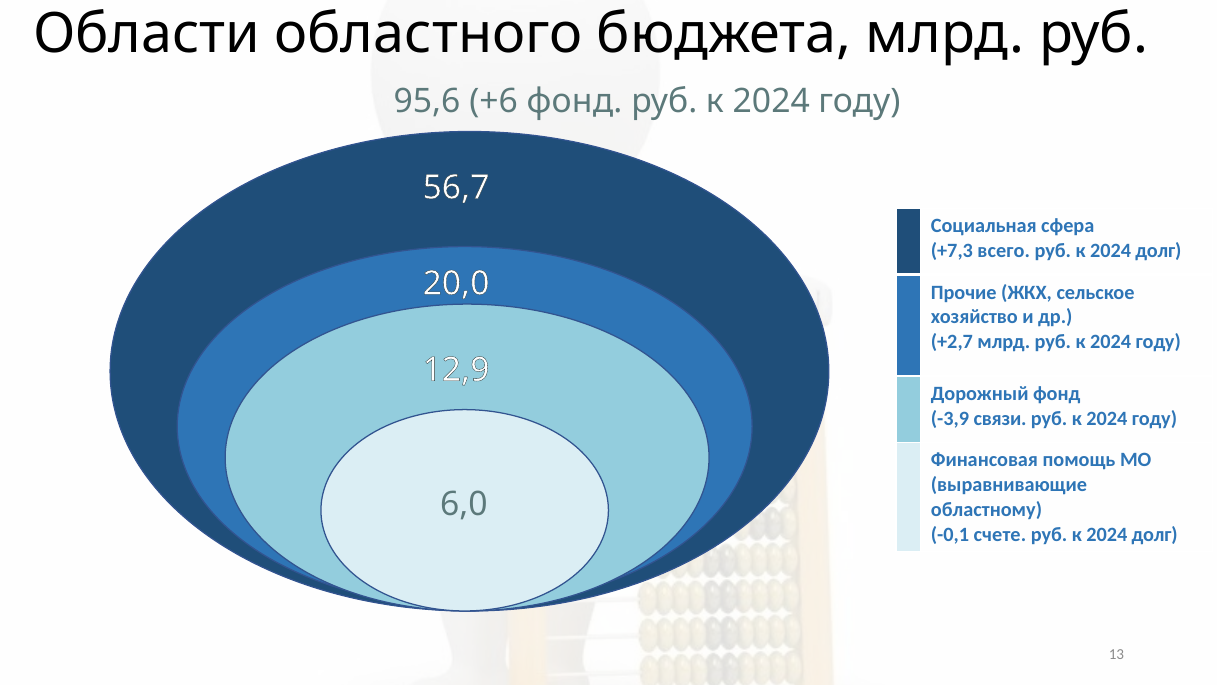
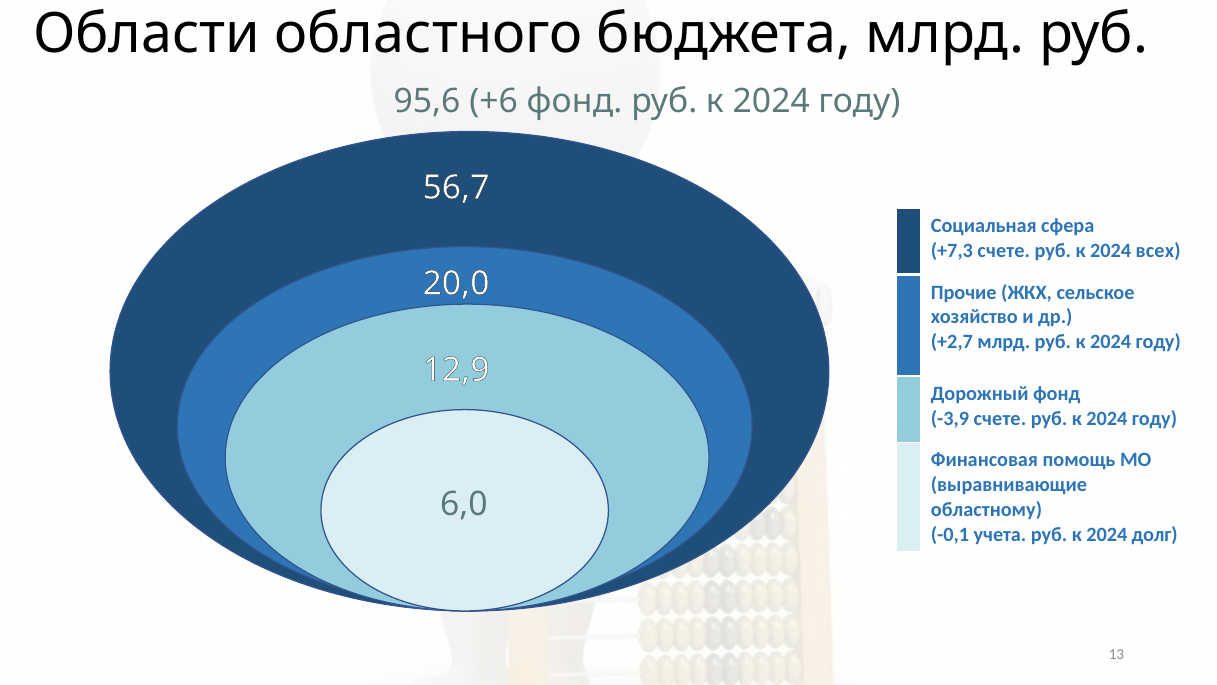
+7,3 всего: всего -> счете (1004, 251)
долг: долг -> всех (1158, 251)
-3,9 связи: связи -> счете (1000, 418)
счете: счете -> учета (1000, 534)
